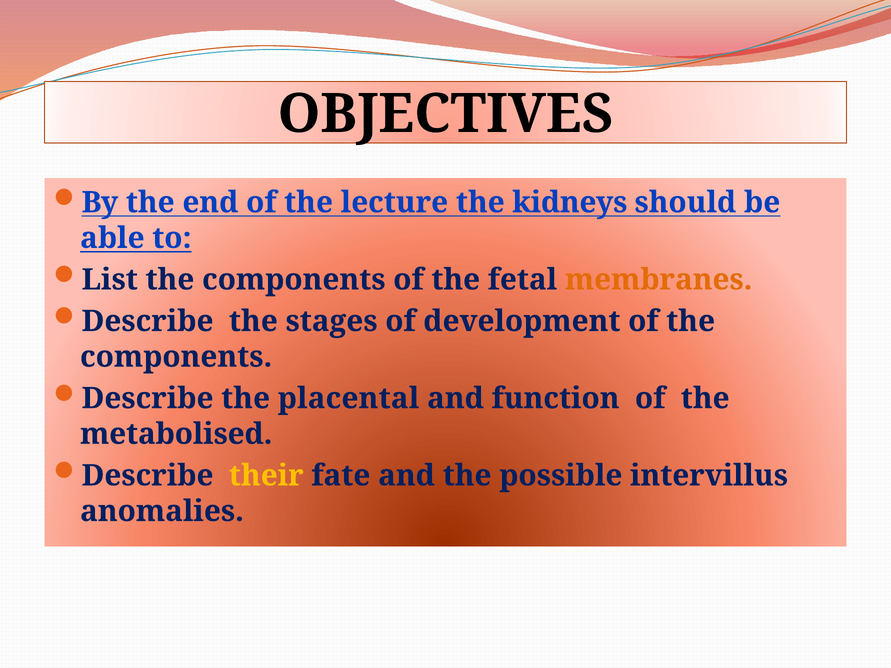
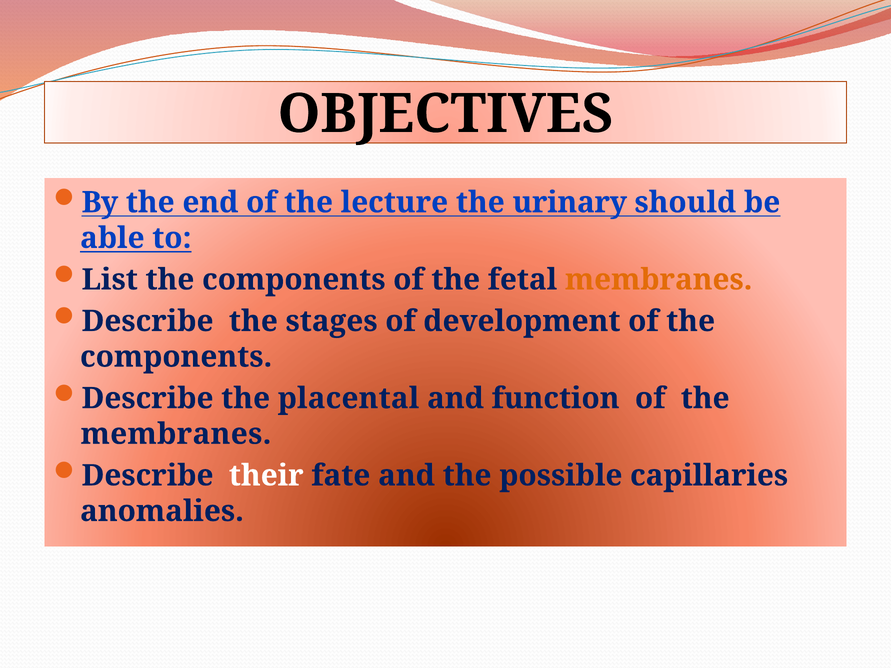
kidneys: kidneys -> urinary (570, 203)
metabolised: metabolised -> membranes (176, 434)
their colour: yellow -> white (266, 476)
intervillus: intervillus -> capillaries (709, 476)
